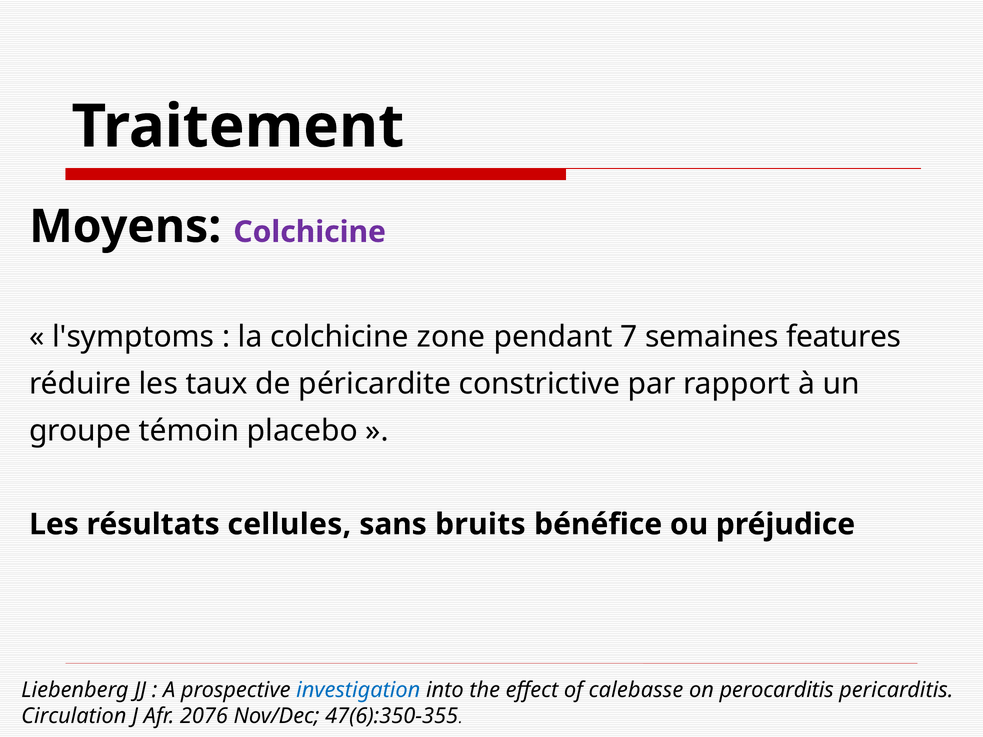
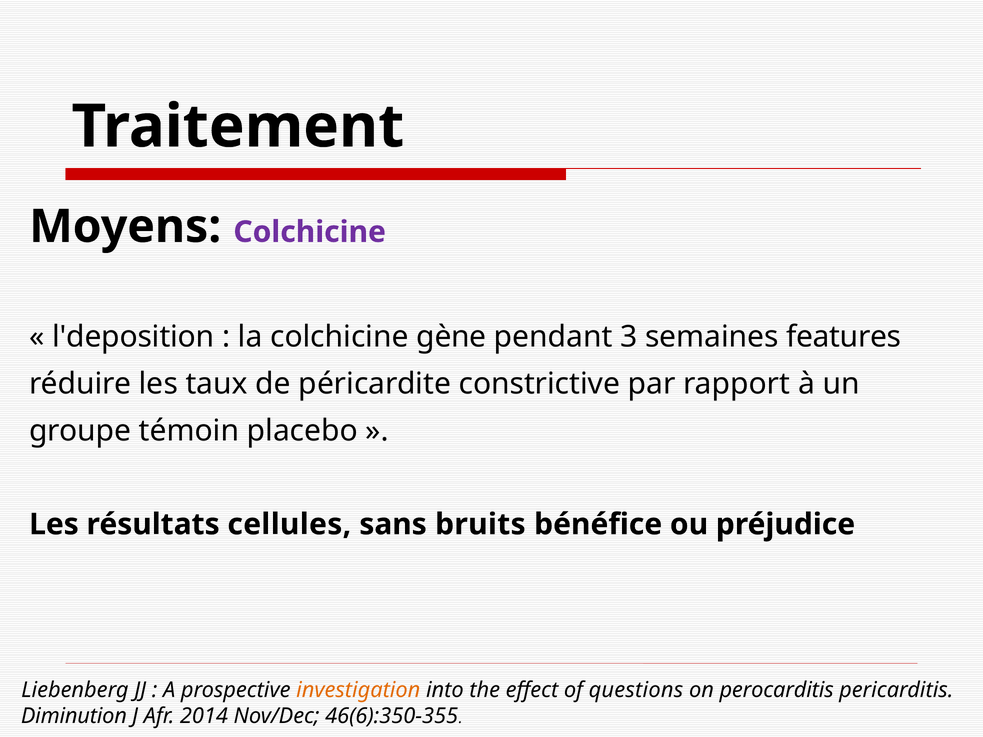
l'symptoms: l'symptoms -> l'deposition (133, 337)
zone: zone -> gène (451, 337)
7: 7 -> 3 (629, 337)
investigation colour: blue -> orange (358, 690)
calebasse: calebasse -> questions (636, 690)
Circulation: Circulation -> Diminution (74, 717)
2076: 2076 -> 2014 (204, 717)
47(6):350-355: 47(6):350-355 -> 46(6):350-355 (392, 717)
